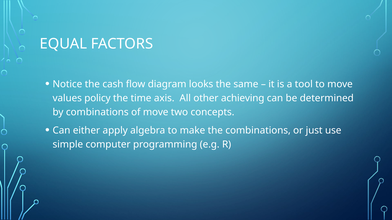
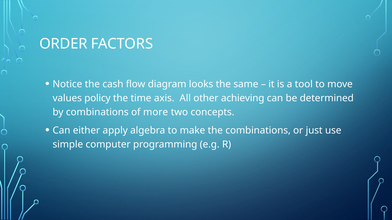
EQUAL: EQUAL -> ORDER (63, 44)
of move: move -> more (156, 113)
